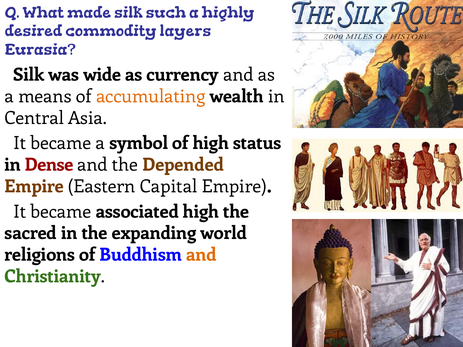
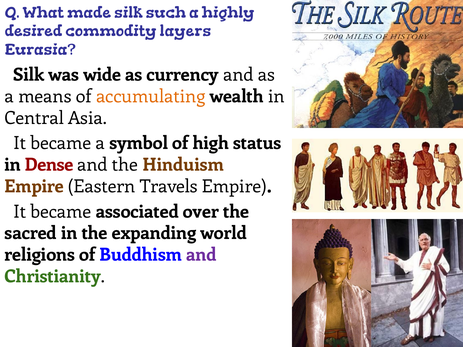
Depended: Depended -> Hinduism (183, 165)
Capital: Capital -> Travels (169, 187)
associated high: high -> over (201, 212)
and colour: orange -> purple (201, 255)
